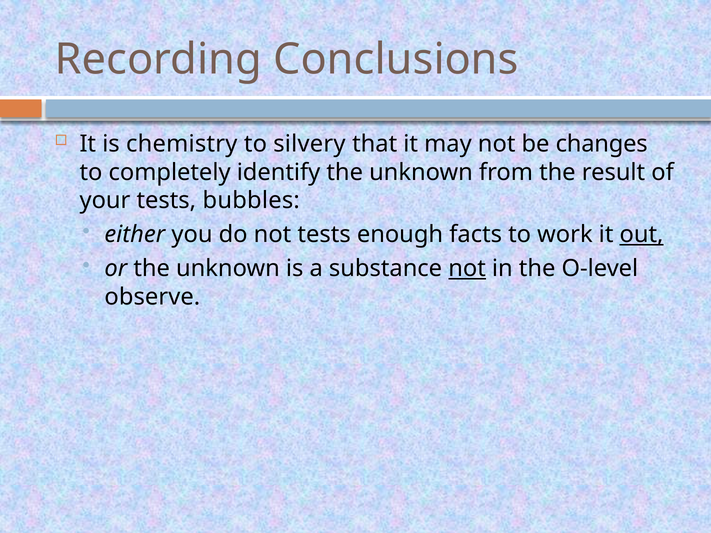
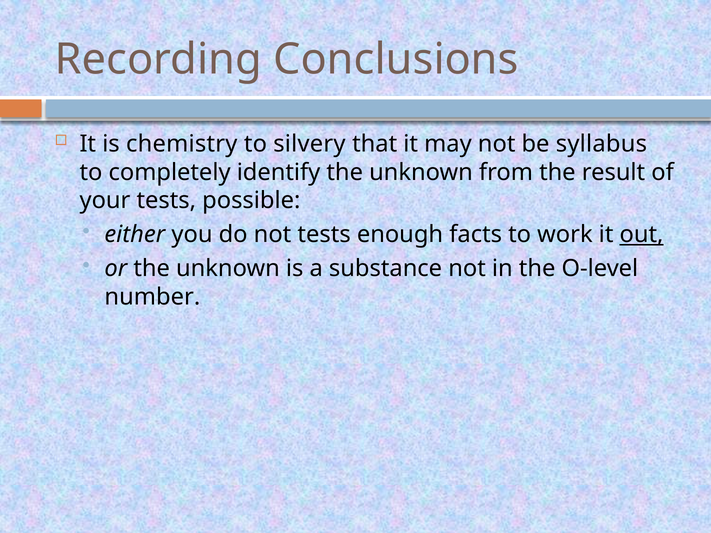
changes: changes -> syllabus (601, 144)
bubbles: bubbles -> possible (251, 201)
not underline: present -> none (467, 268)
observe: observe -> number (152, 297)
